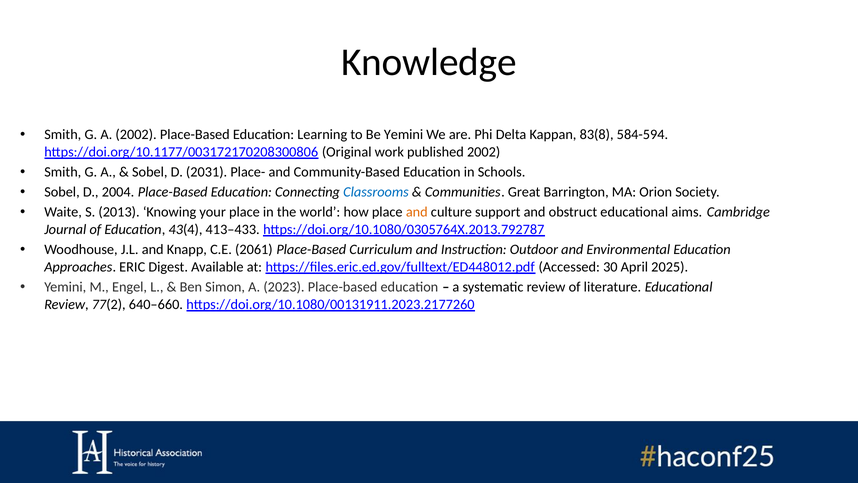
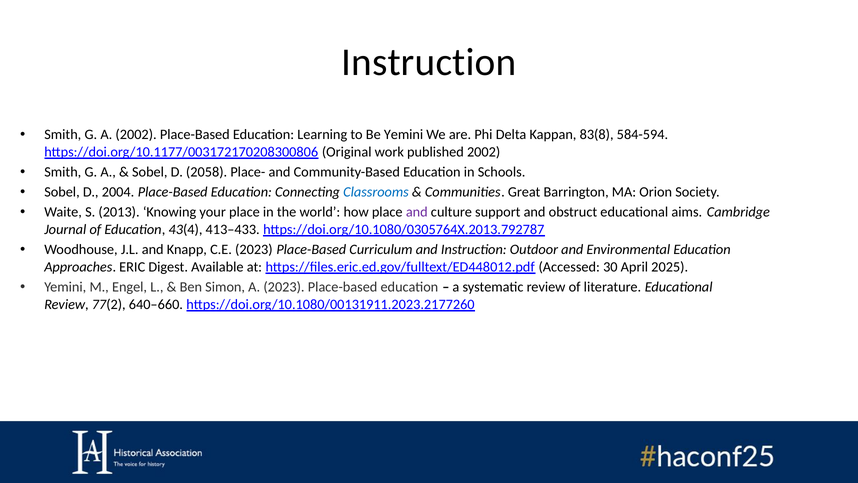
Knowledge: Knowledge -> Instruction (429, 62)
2031: 2031 -> 2058 (207, 172)
and colour: orange -> purple (417, 212)
C.E 2061: 2061 -> 2023 (254, 250)
